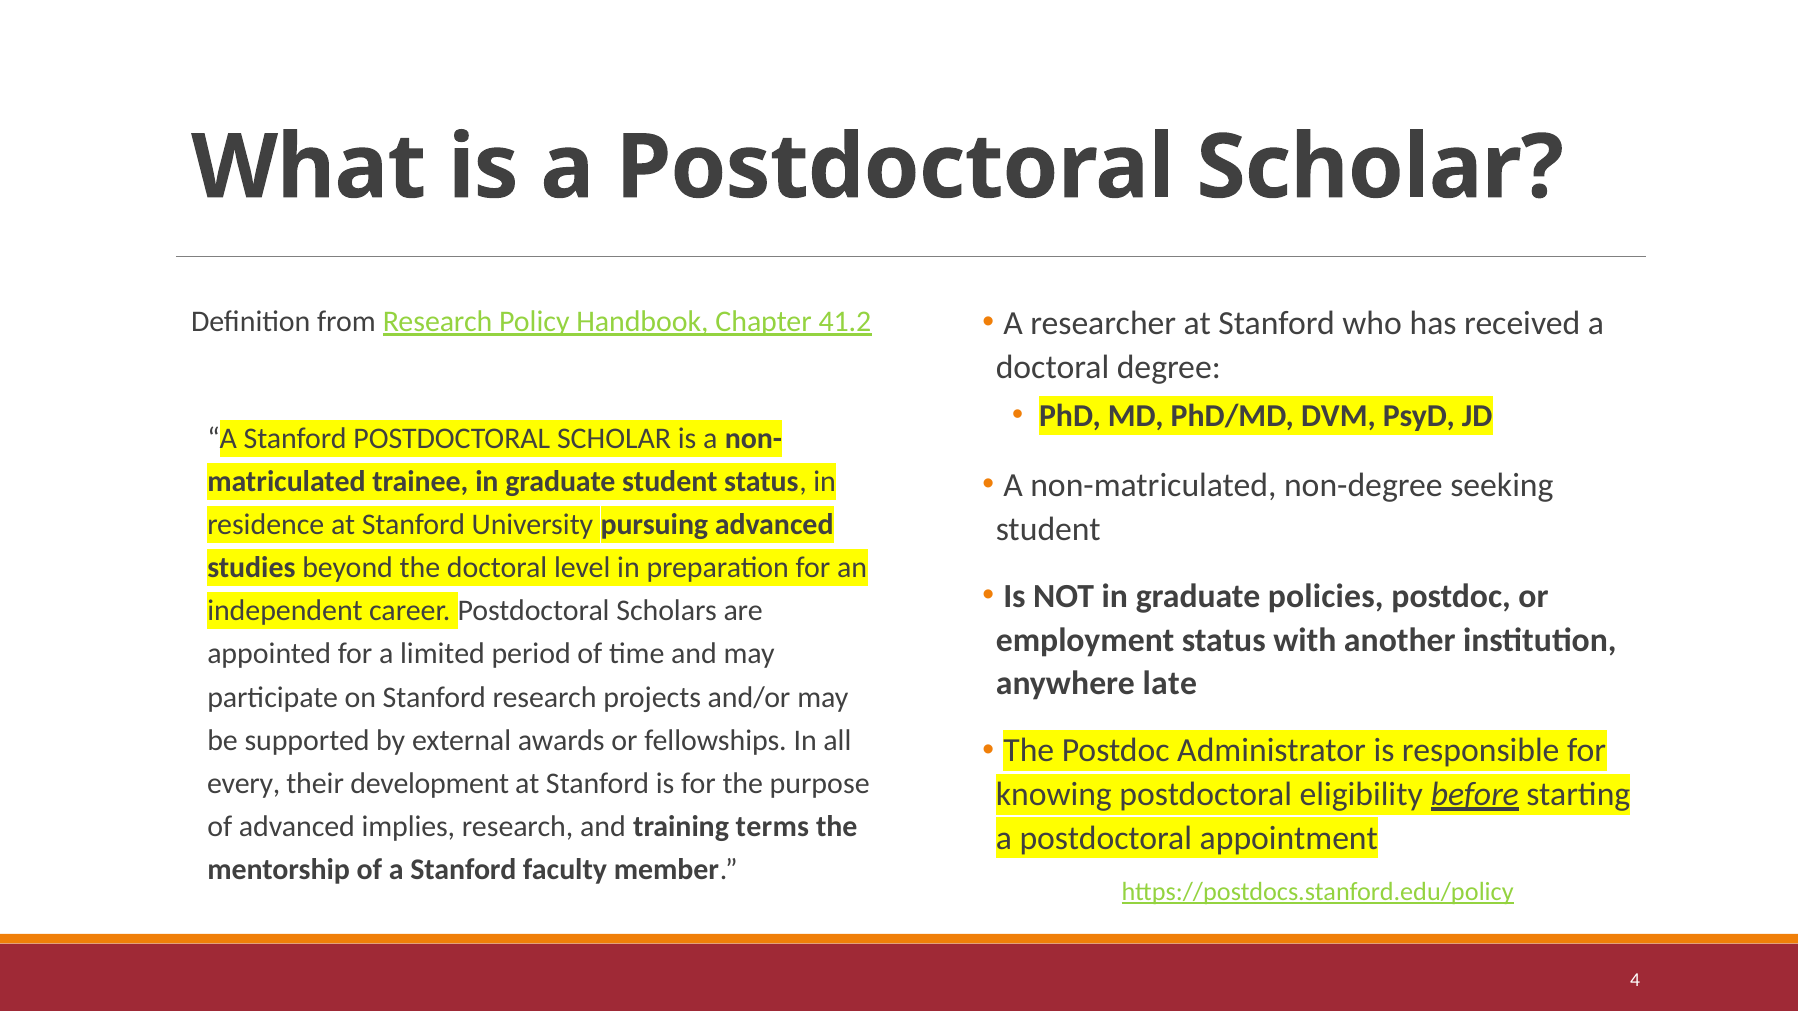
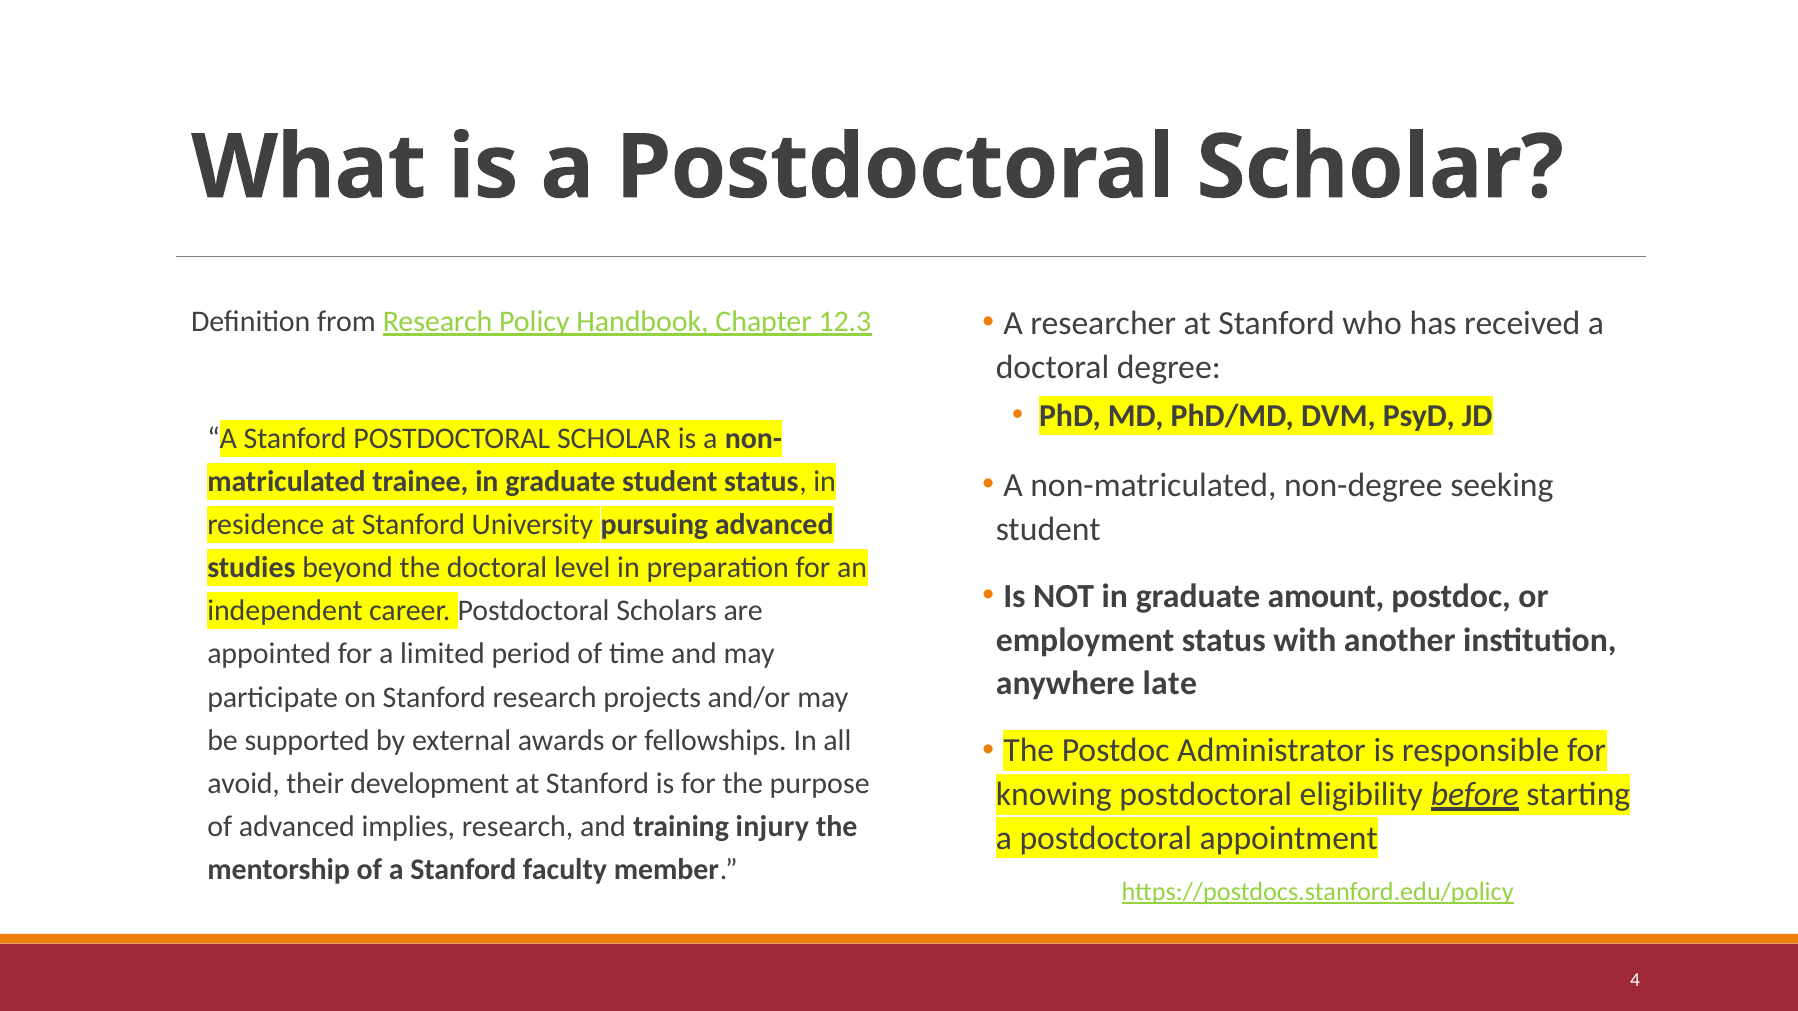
41.2: 41.2 -> 12.3 (845, 322)
policies: policies -> amount (1326, 597)
every: every -> avoid (244, 784)
terms: terms -> injury (772, 827)
